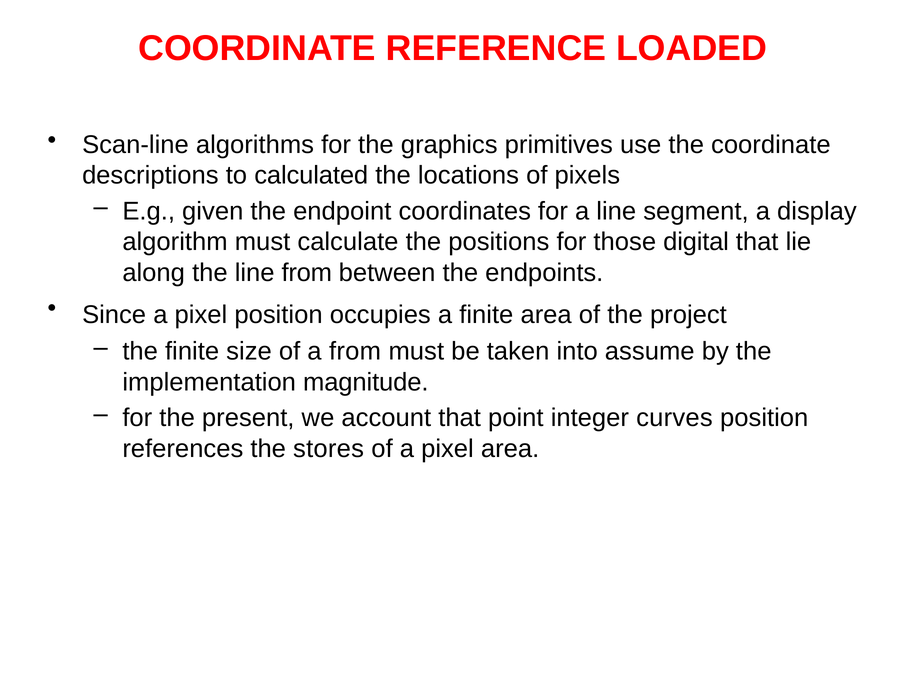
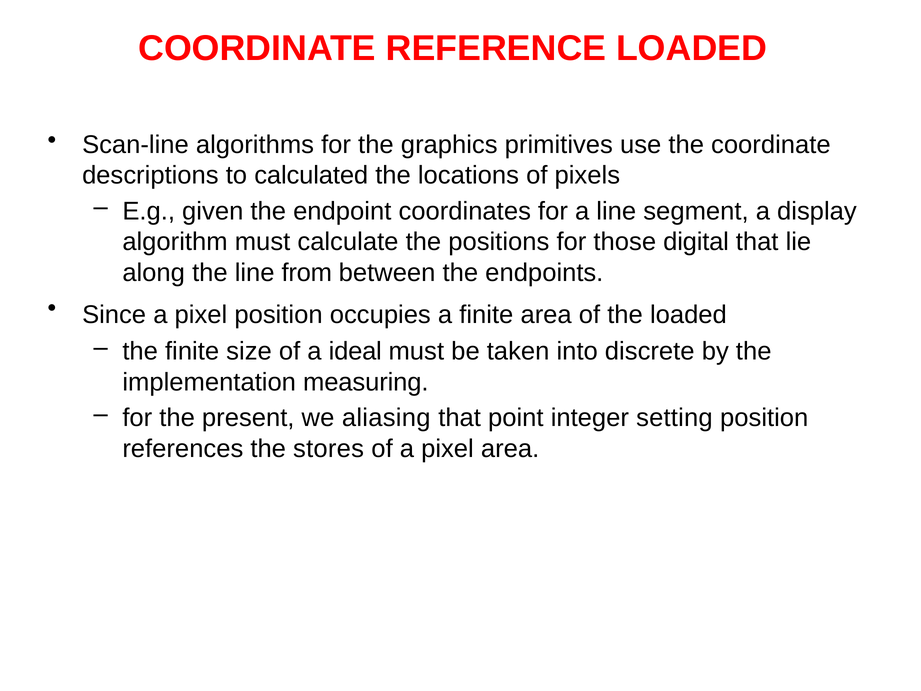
the project: project -> loaded (688, 314)
a from: from -> ideal (355, 351)
assume: assume -> discrete (650, 351)
magnitude: magnitude -> measuring (366, 382)
account: account -> aliasing (386, 418)
curves: curves -> setting (674, 418)
